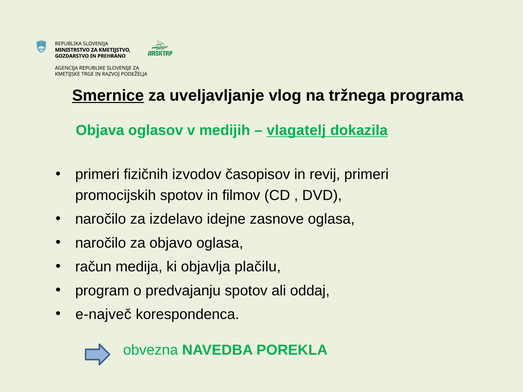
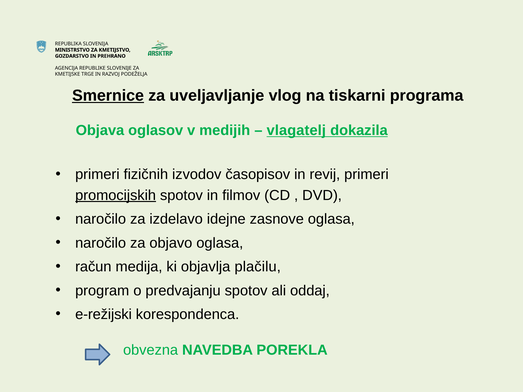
tržnega: tržnega -> tiskarni (357, 96)
promocijskih underline: none -> present (116, 195)
e-največ: e-največ -> e-režijski (103, 315)
